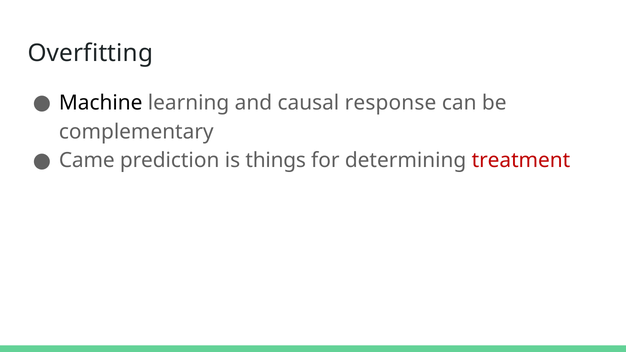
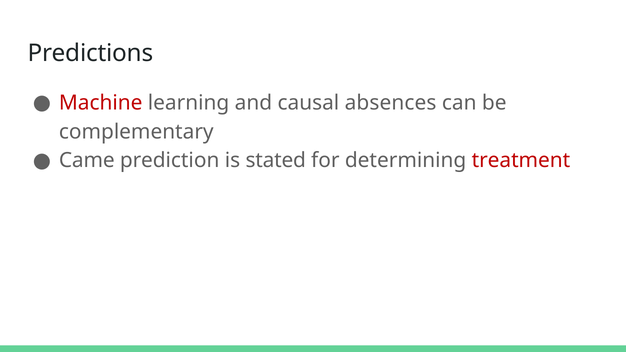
Overfitting: Overfitting -> Predictions (91, 53)
Machine colour: black -> red (101, 103)
response: response -> absences (391, 103)
things: things -> stated (276, 160)
